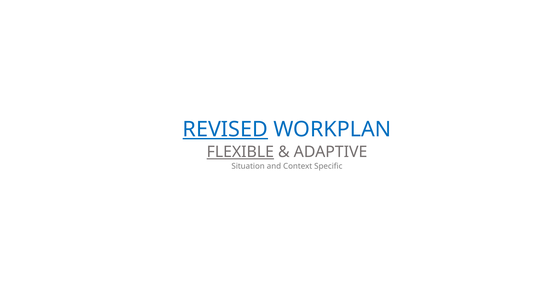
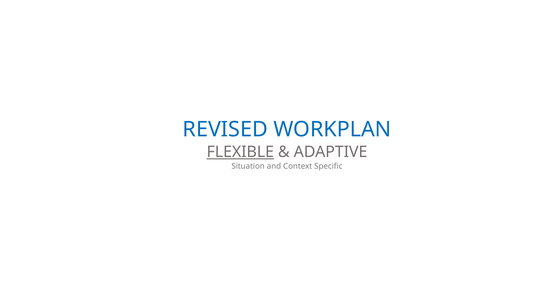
REVISED underline: present -> none (225, 129)
